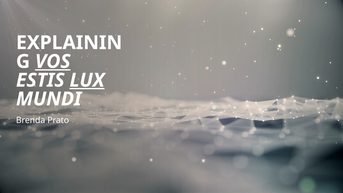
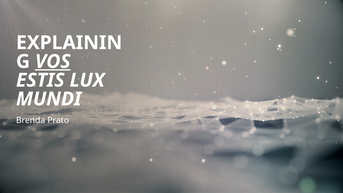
LUX underline: present -> none (87, 80)
